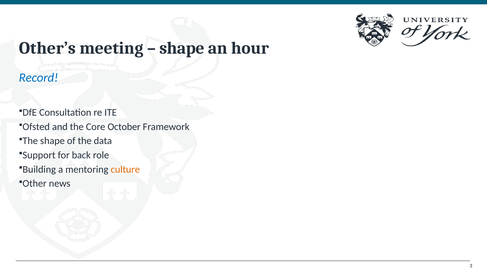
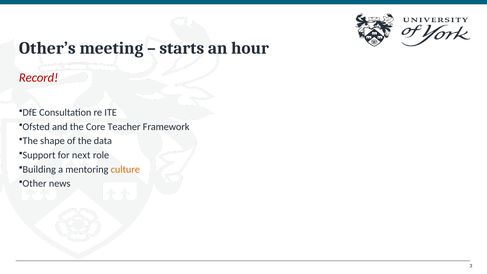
shape: shape -> starts (182, 48)
Record colour: blue -> red (39, 78)
October: October -> Teacher (124, 127)
back: back -> next (81, 155)
